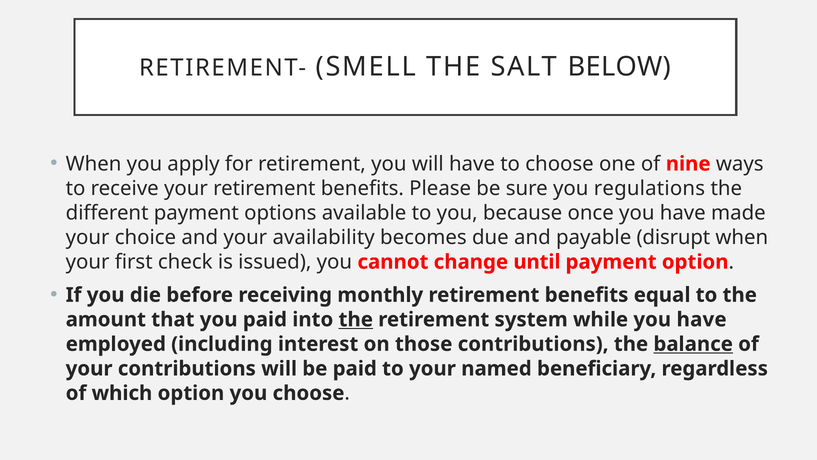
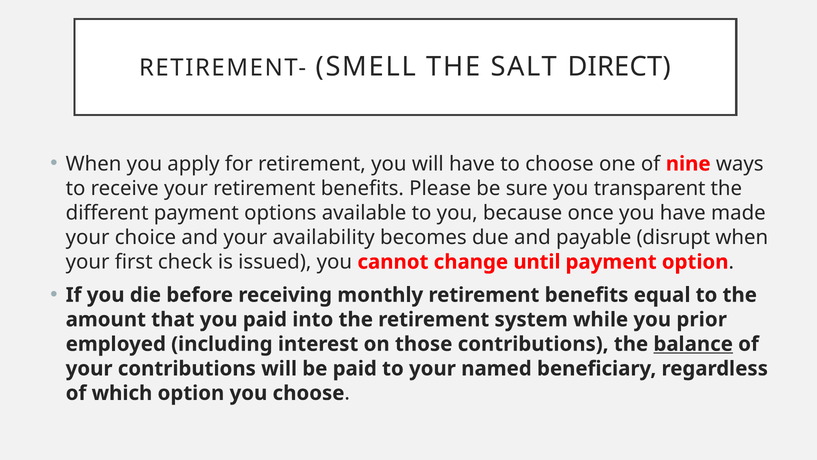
BELOW: BELOW -> DIRECT (619, 67)
regulations: regulations -> transparent (650, 188)
the underline: present -> none (356, 319)
while you have: have -> prior (702, 319)
